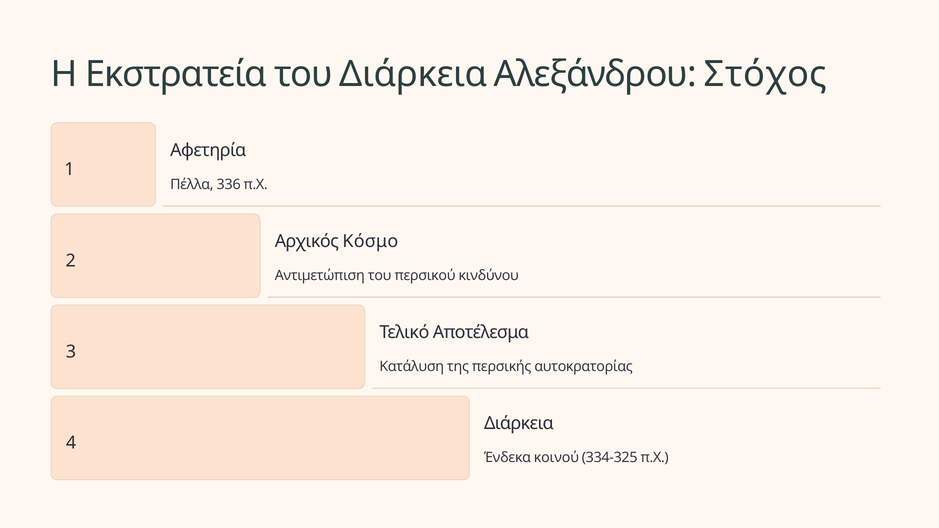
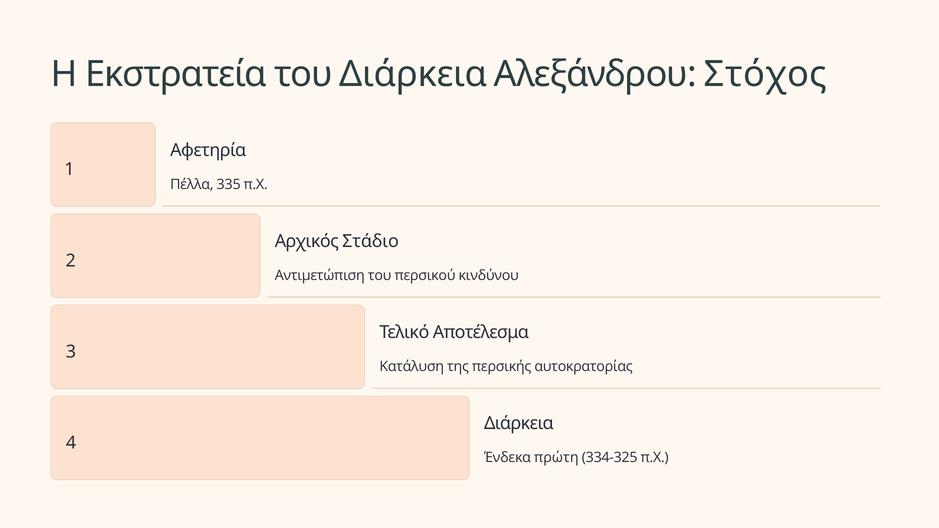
336: 336 -> 335 (229, 184)
Κόσμο: Κόσμο -> Στάδιο (371, 241)
κοινού: κοινού -> πρώτη (556, 458)
